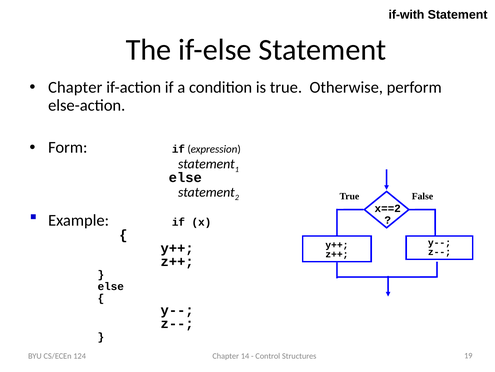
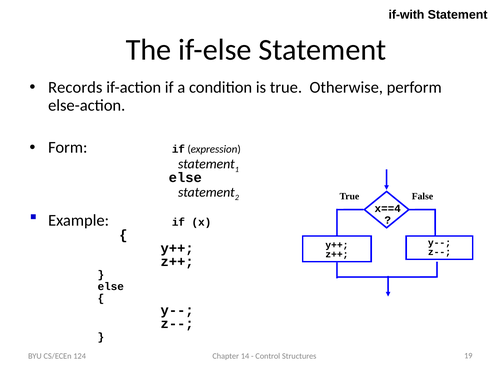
Chapter: Chapter -> Records (75, 87)
x==2: x==2 -> x==4 (388, 208)
